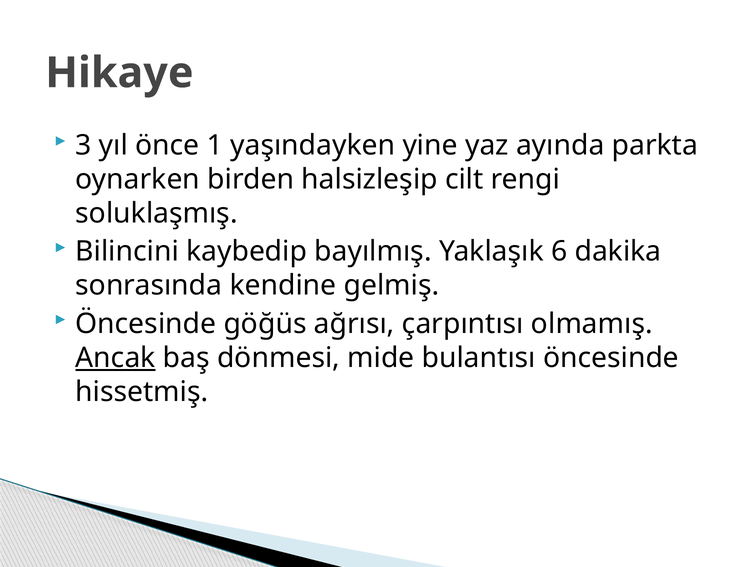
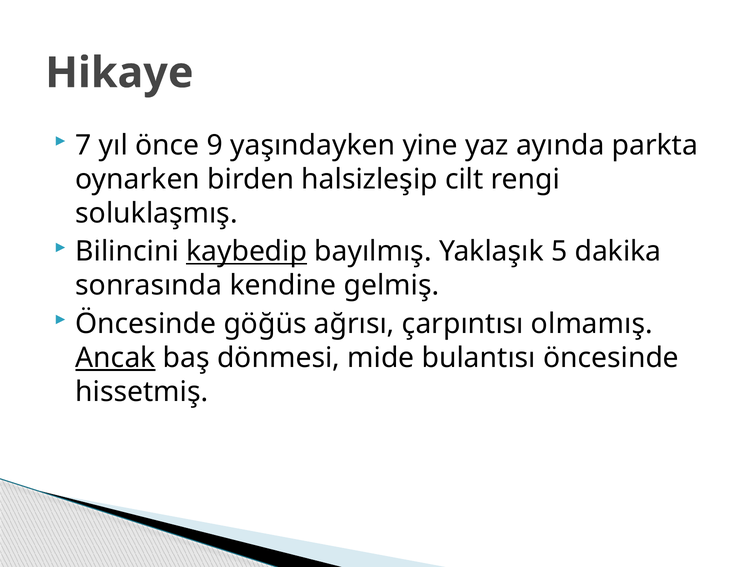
3: 3 -> 7 (83, 145)
1: 1 -> 9 (215, 145)
kaybedip underline: none -> present (247, 251)
6: 6 -> 5 (559, 251)
